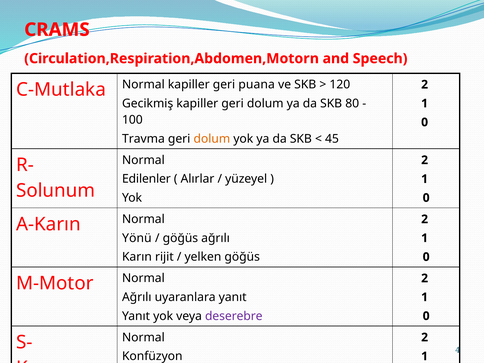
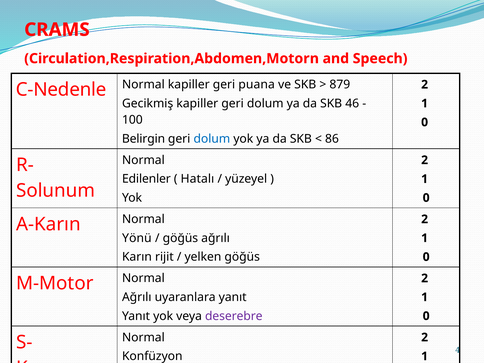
C-Mutlaka: C-Mutlaka -> C-Nedenle (61, 90)
120: 120 -> 879 (340, 85)
80: 80 -> 46 (352, 103)
Travma: Travma -> Belirgin (144, 139)
dolum colour: orange -> blue (212, 139)
45: 45 -> 86 (332, 139)
Alırlar: Alırlar -> Hatalı (197, 179)
